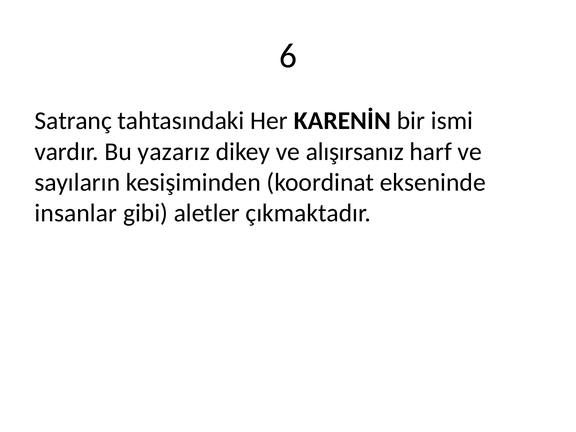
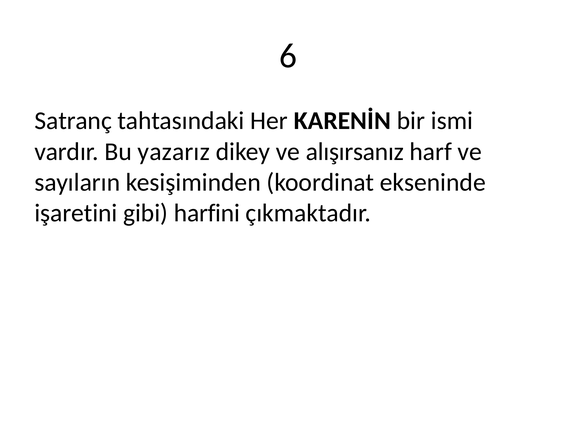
insanlar: insanlar -> işaretini (76, 213)
aletler: aletler -> harfini (207, 213)
